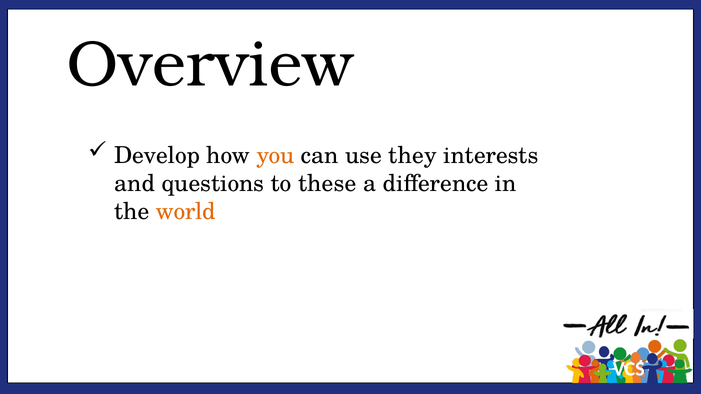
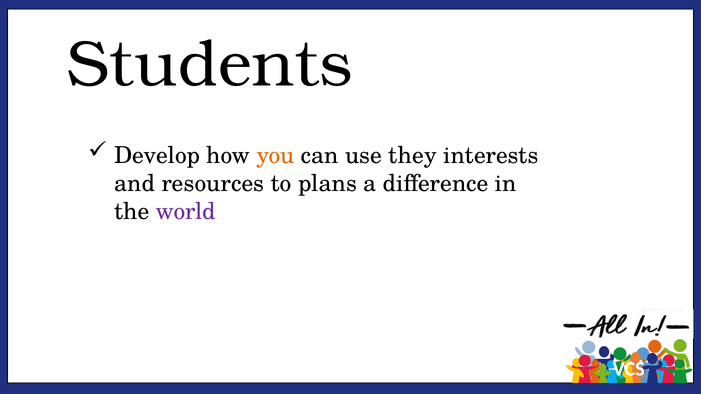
Overview: Overview -> Students (210, 65)
questions: questions -> resources (213, 184)
these: these -> plans (327, 184)
world colour: orange -> purple (186, 212)
